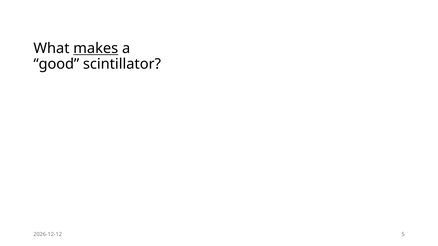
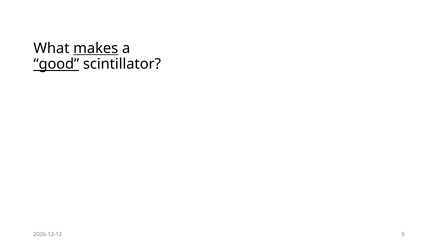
good underline: none -> present (56, 64)
